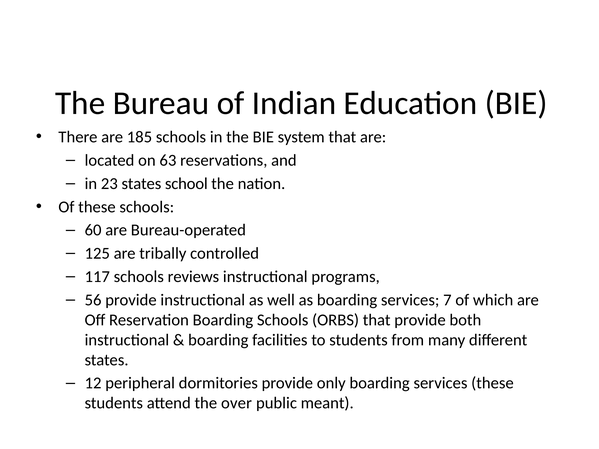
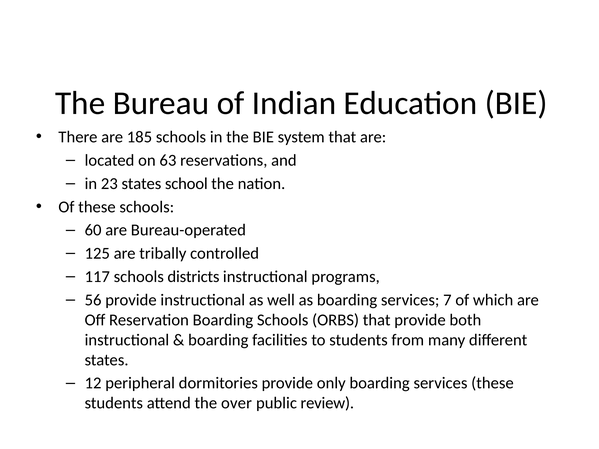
reviews: reviews -> districts (193, 277)
meant: meant -> review (327, 403)
